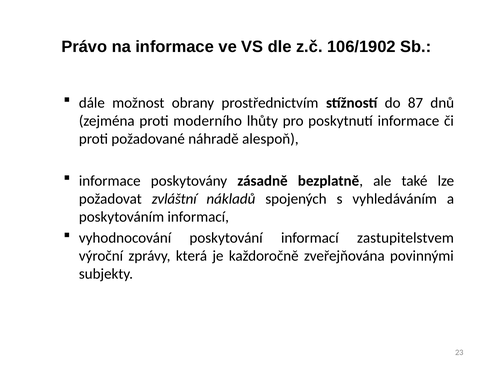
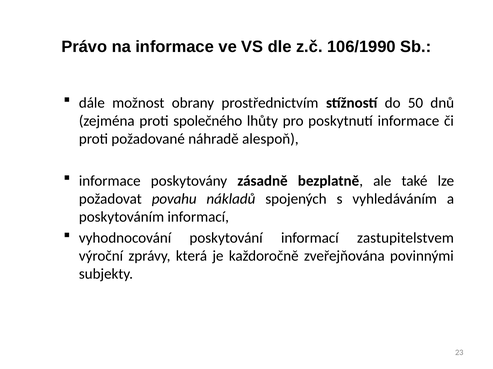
106/1902: 106/1902 -> 106/1990 (361, 47)
87: 87 -> 50 (415, 103)
moderního: moderního -> společného (208, 121)
zvláštní: zvláštní -> povahu (174, 199)
